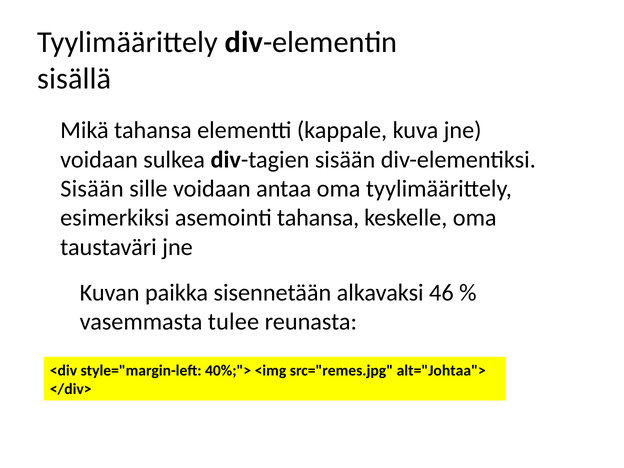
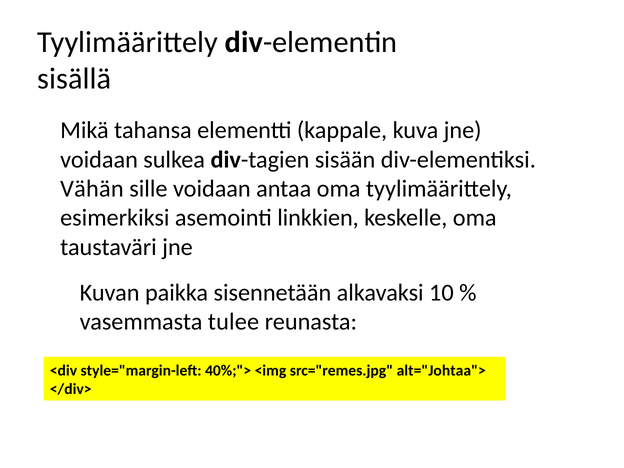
Sisään: Sisään -> Vähän (92, 189)
asemointi tahansa: tahansa -> linkkien (318, 218)
46: 46 -> 10 (441, 293)
